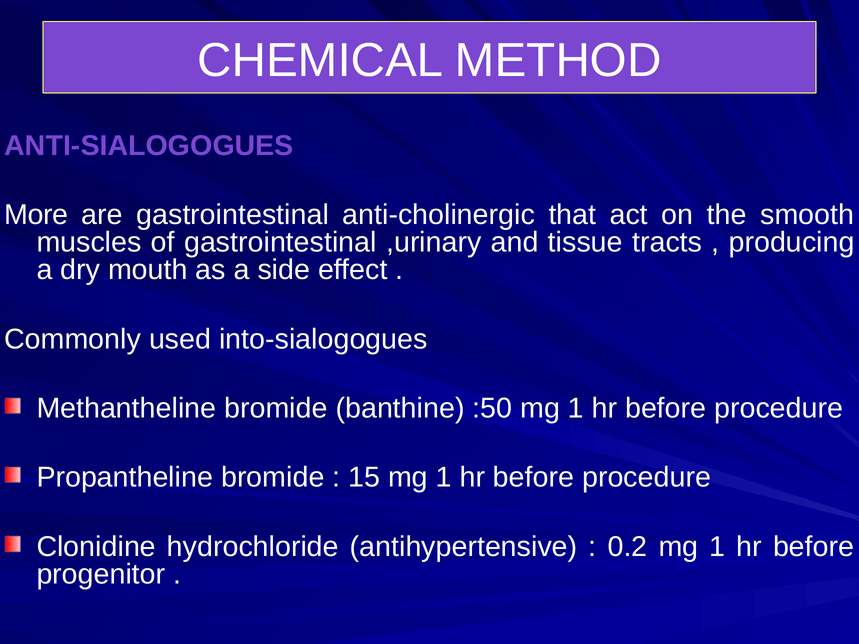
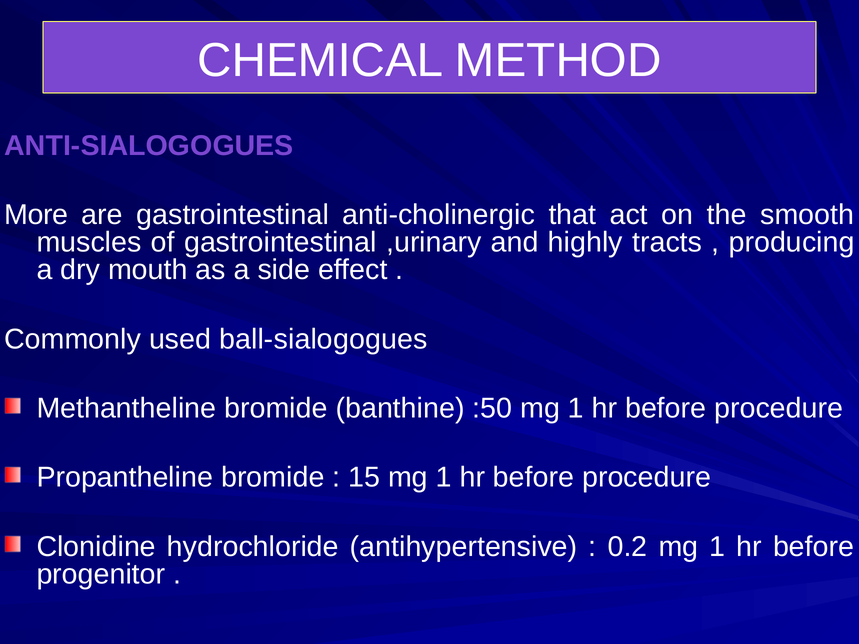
tissue: tissue -> highly (585, 242)
into-sialogogues: into-sialogogues -> ball-sialogogues (323, 339)
